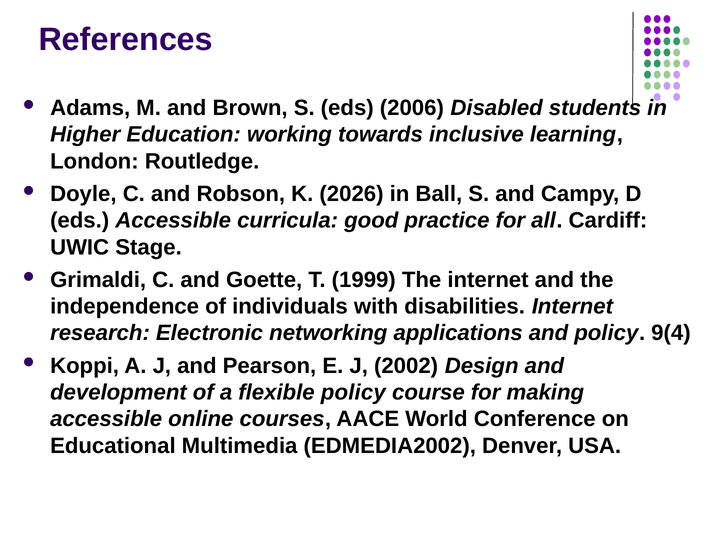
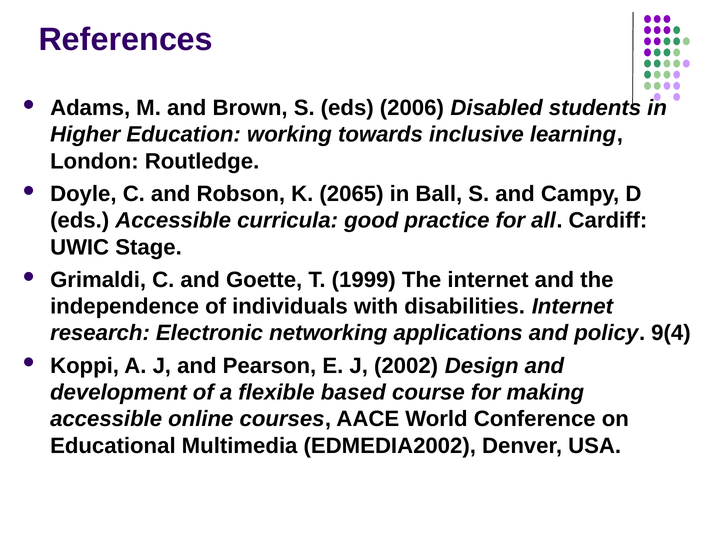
2026: 2026 -> 2065 (352, 194)
flexible policy: policy -> based (353, 393)
